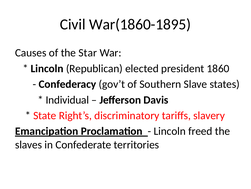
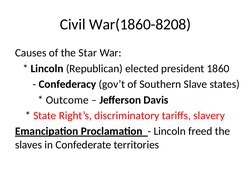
War(1860-1895: War(1860-1895 -> War(1860-8208 (140, 24)
Individual: Individual -> Outcome (67, 100)
